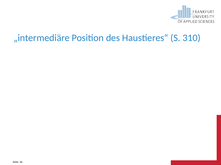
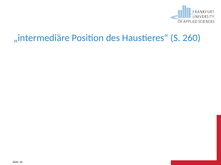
310: 310 -> 260 (192, 38)
